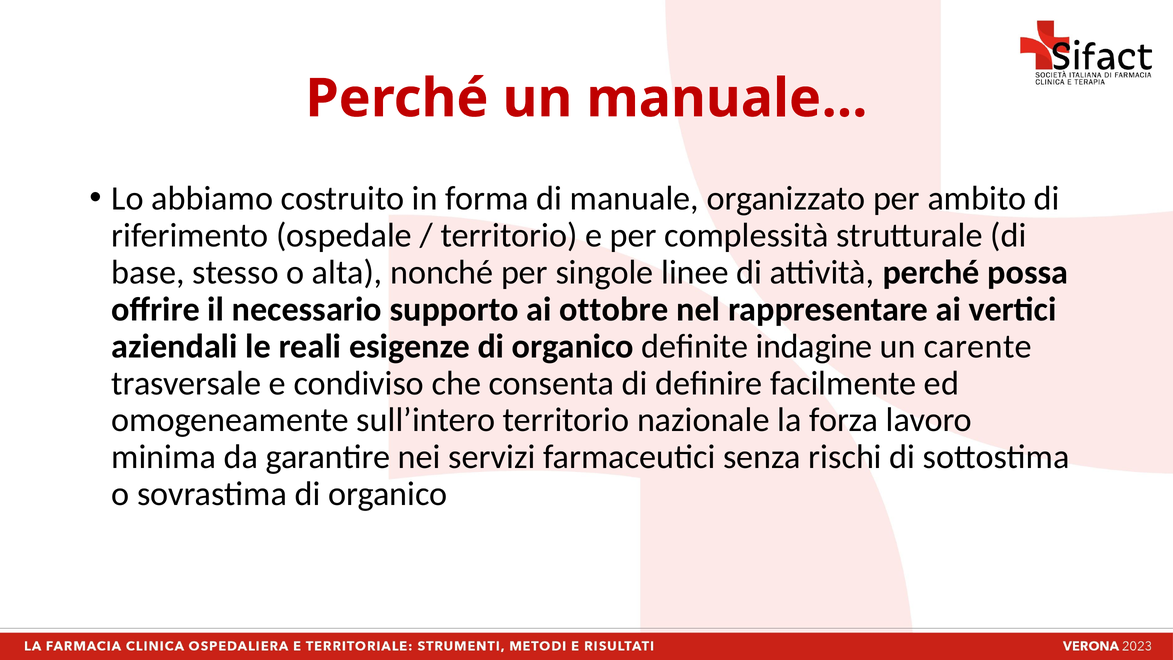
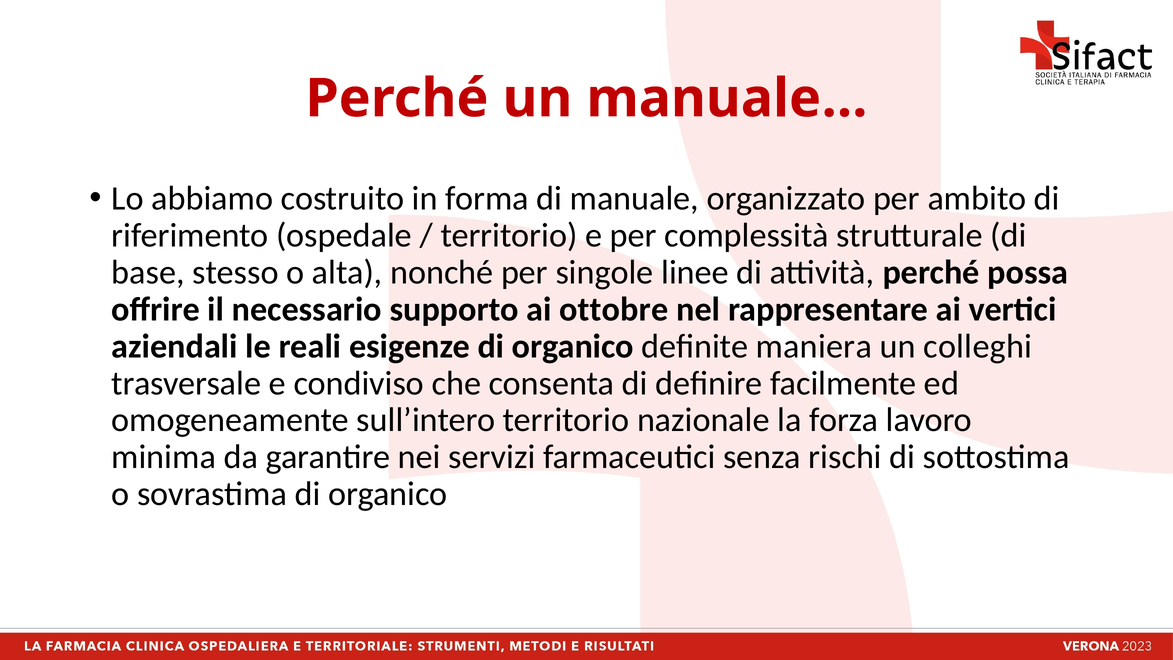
indagine: indagine -> maniera (814, 346)
carente: carente -> colleghi (978, 346)
